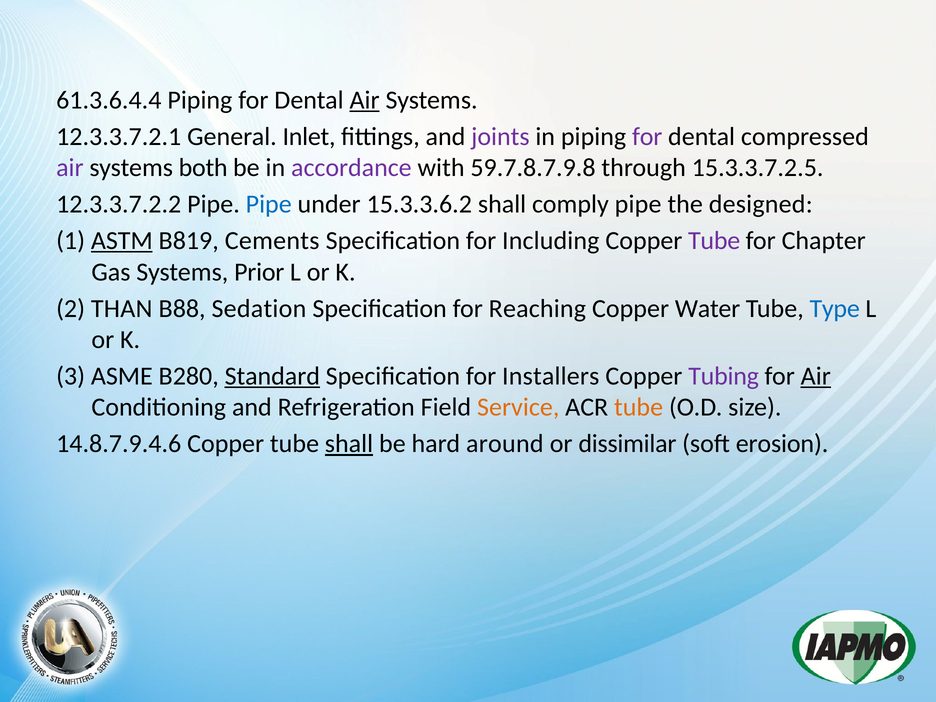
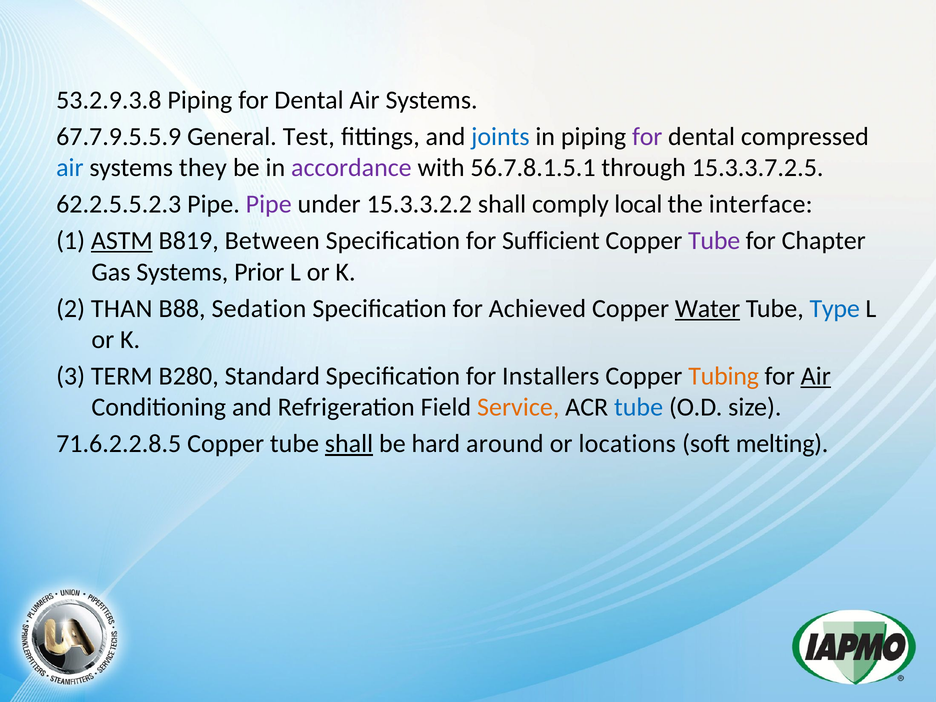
61.3.6.4.4: 61.3.6.4.4 -> 53.2.9.3.8 (109, 100)
Air underline: present -> none (365, 100)
12.3.3.7.2.1: 12.3.3.7.2.1 -> 67.7.9.5.5.9 (119, 137)
Inlet: Inlet -> Test (309, 137)
joints colour: purple -> blue (500, 137)
air colour: purple -> blue (70, 168)
both: both -> they (203, 168)
59.7.8.7.9.8: 59.7.8.7.9.8 -> 56.7.8.1.5.1 (533, 168)
12.3.3.7.2.2: 12.3.3.7.2.2 -> 62.2.5.5.2.3 (119, 204)
Pipe colour: blue -> purple (269, 204)
15.3.3.6.2: 15.3.3.6.2 -> 15.3.3.2.2 (419, 204)
comply pipe: pipe -> local (638, 204)
designed: designed -> interface (761, 204)
Cements: Cements -> Between (272, 241)
Including: Including -> Sufficient (551, 241)
Reaching: Reaching -> Achieved (537, 308)
Water underline: none -> present (708, 308)
ASME: ASME -> TERM (122, 376)
Standard underline: present -> none (272, 376)
Tubing colour: purple -> orange (724, 376)
tube colour: orange -> blue (639, 407)
14.8.7.9.4.6: 14.8.7.9.4.6 -> 71.6.2.2.8.5 (119, 444)
dissimilar: dissimilar -> locations (627, 444)
erosion: erosion -> melting (782, 444)
